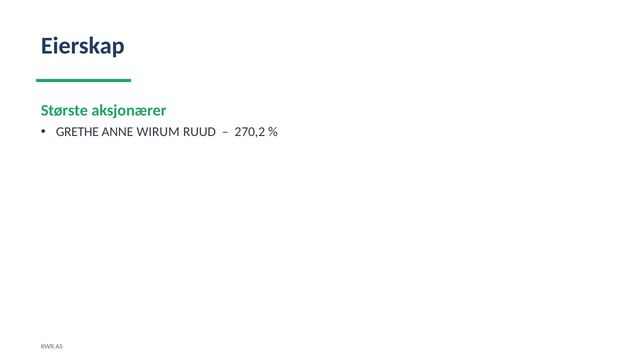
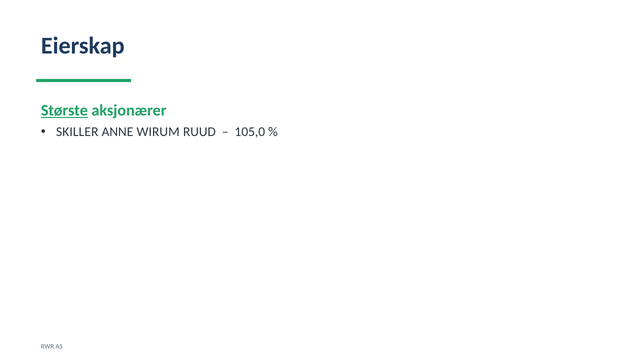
Største underline: none -> present (64, 111)
GRETHE: GRETHE -> SKILLER (77, 132)
270,2: 270,2 -> 105,0 (250, 132)
